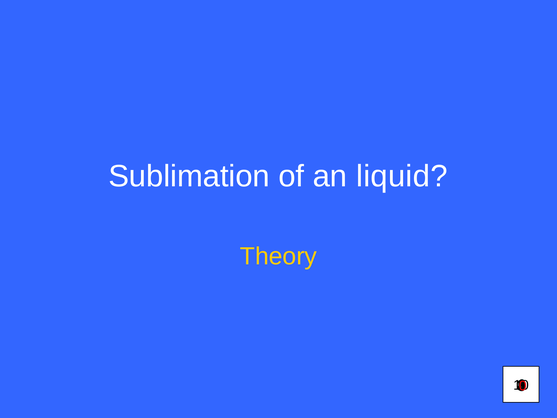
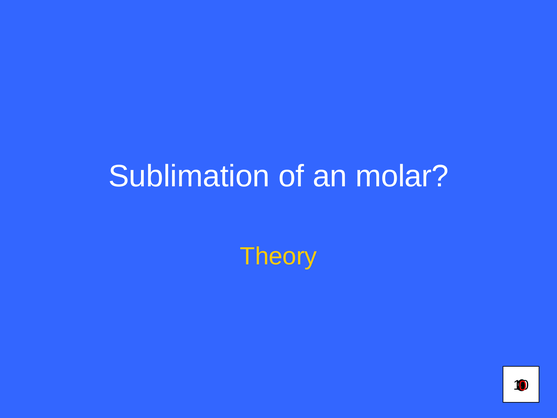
liquid: liquid -> molar (402, 176)
